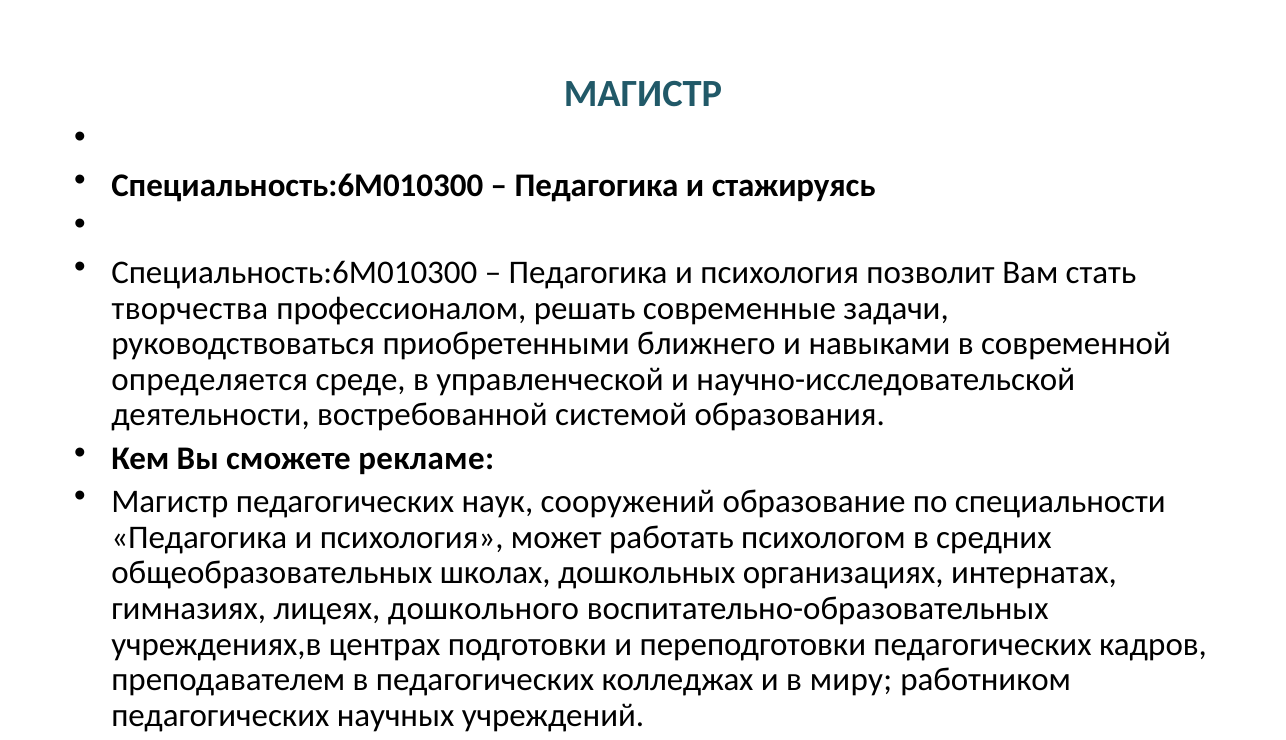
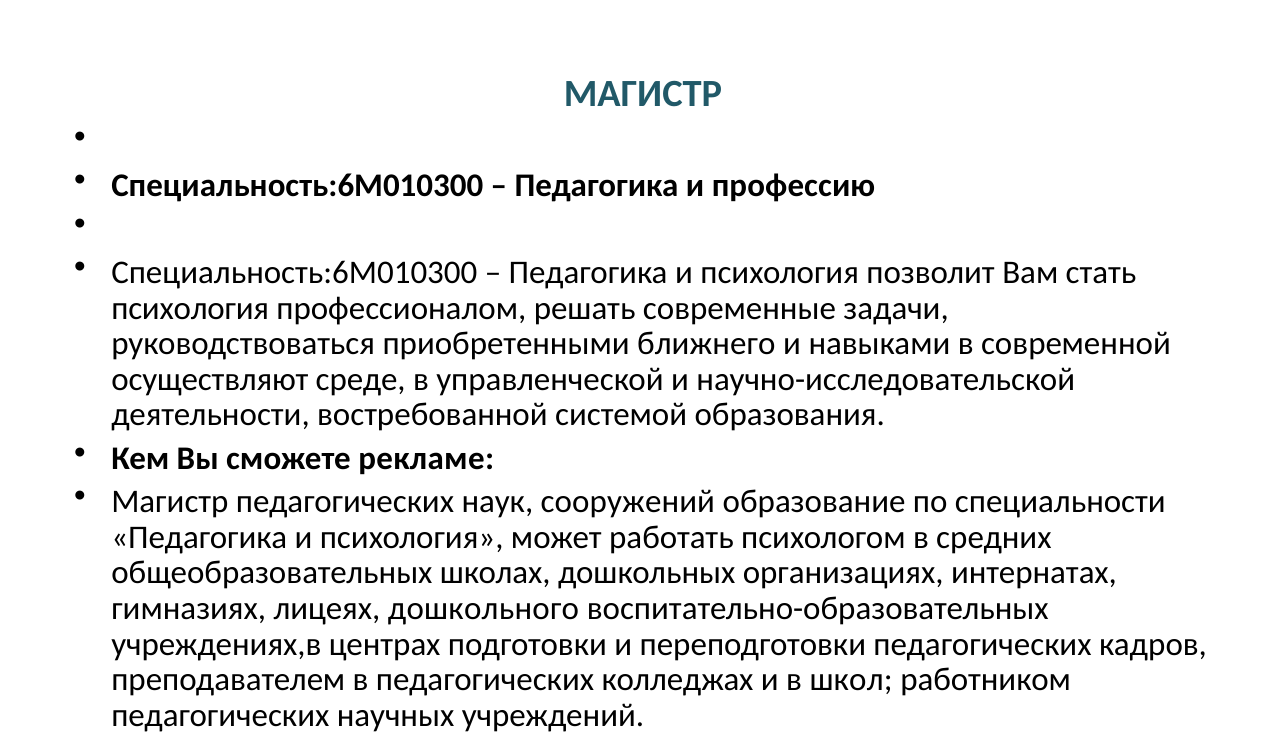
стажируясь: стажируясь -> профессию (794, 186)
творчества: творчества -> психология (190, 308)
определяется: определяется -> осуществляют (210, 380)
миру: миру -> школ (851, 680)
